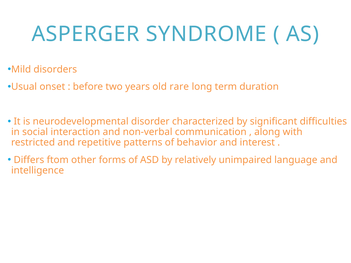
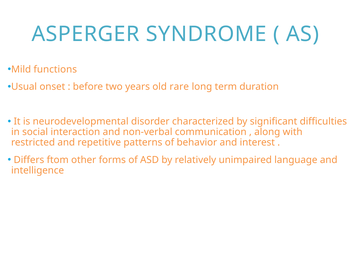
disorders: disorders -> functions (55, 69)
